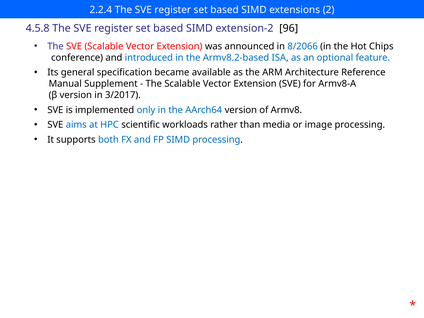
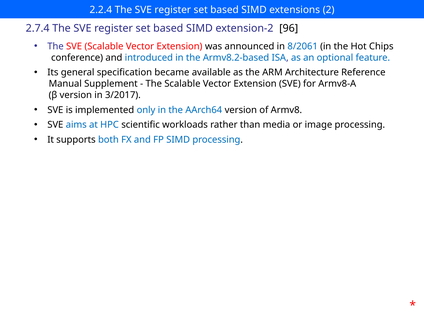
4.5.8: 4.5.8 -> 2.7.4 (38, 28)
8/2066: 8/2066 -> 8/2061 (303, 46)
